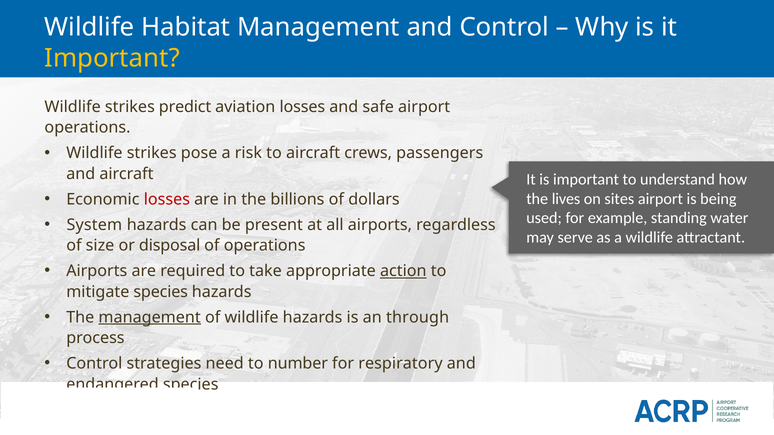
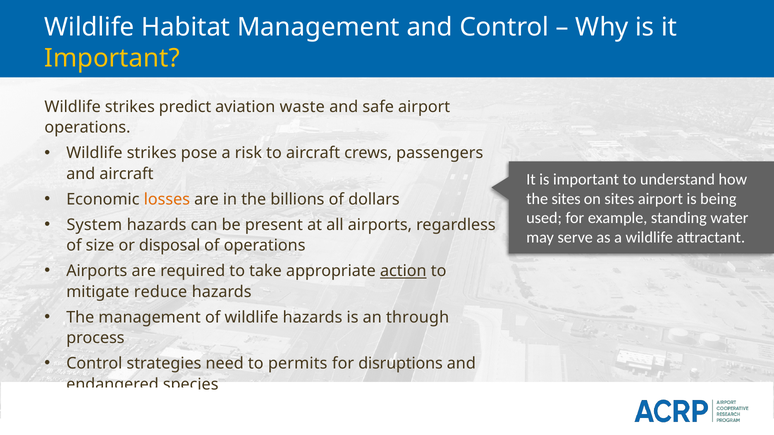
aviation losses: losses -> waste (302, 107)
losses colour: red -> orange (167, 199)
the lives: lives -> sites (566, 199)
mitigate species: species -> reduce (161, 292)
management underline: present -> none (150, 318)
number: number -> permits (298, 364)
respiratory: respiratory -> disruptions (401, 364)
